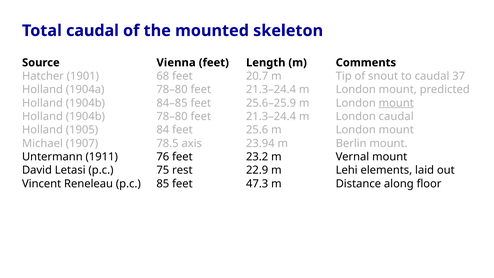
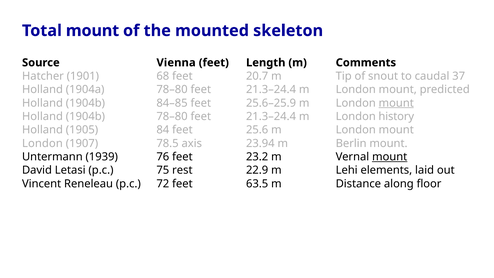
Total caudal: caudal -> mount (93, 31)
London caudal: caudal -> history (396, 116)
Michael: Michael -> London (42, 143)
1911: 1911 -> 1939 (102, 157)
mount underline: none -> present (390, 157)
85: 85 -> 72 (163, 184)
47.3: 47.3 -> 63.5 (257, 184)
